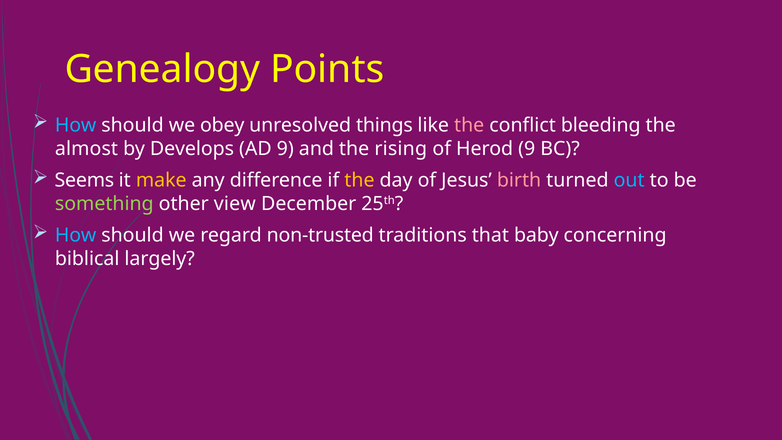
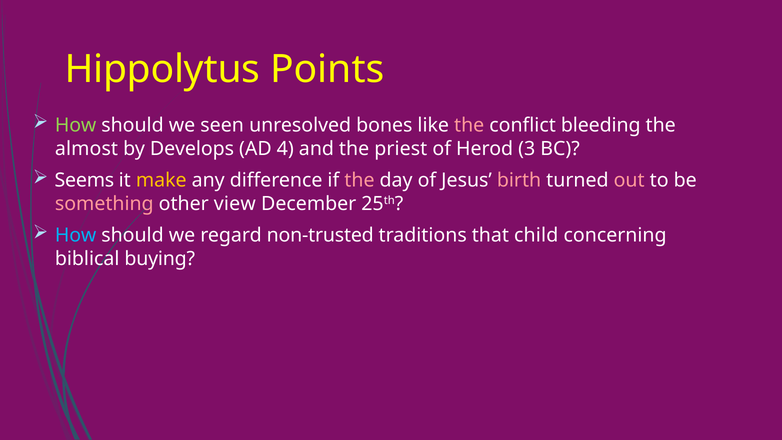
Genealogy: Genealogy -> Hippolytus (162, 69)
How colour: light blue -> light green (76, 125)
obey: obey -> seen (222, 125)
things: things -> bones (384, 125)
AD 9: 9 -> 4 (285, 149)
rising: rising -> priest (401, 149)
Herod 9: 9 -> 3 (527, 149)
the colour: yellow -> pink (359, 180)
out colour: light blue -> pink (629, 180)
something colour: light green -> pink (104, 204)
baby: baby -> child (536, 235)
largely: largely -> buying (160, 259)
